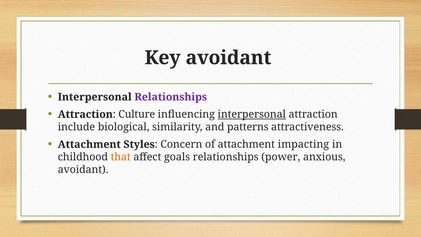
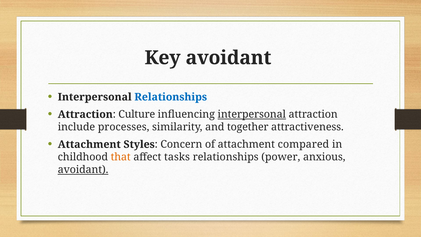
Relationships colour: purple -> blue (171, 97)
biological: biological -> processes (124, 127)
patterns: patterns -> together (248, 127)
impacting: impacting -> compared (303, 144)
goals: goals -> tasks (177, 157)
avoidant underline: none -> present (83, 170)
